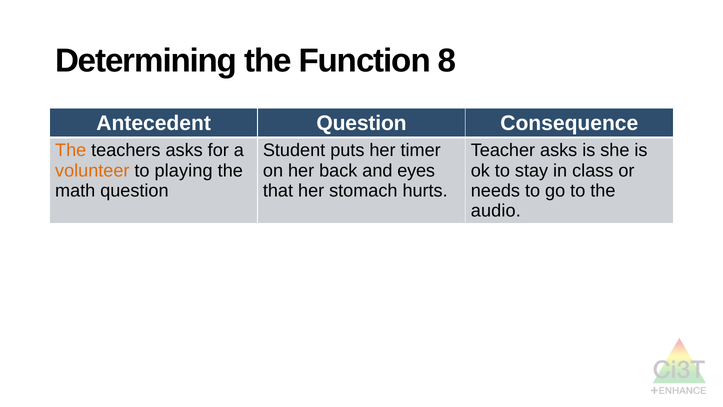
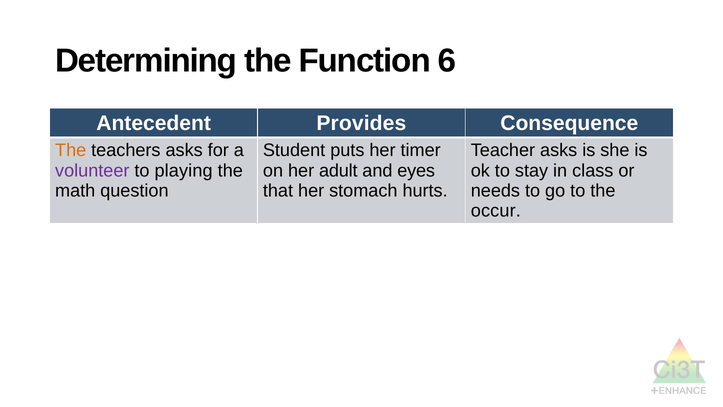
8: 8 -> 6 (447, 61)
Antecedent Question: Question -> Provides (361, 123)
volunteer colour: orange -> purple (92, 170)
back: back -> adult (338, 170)
audio: audio -> occur (496, 211)
